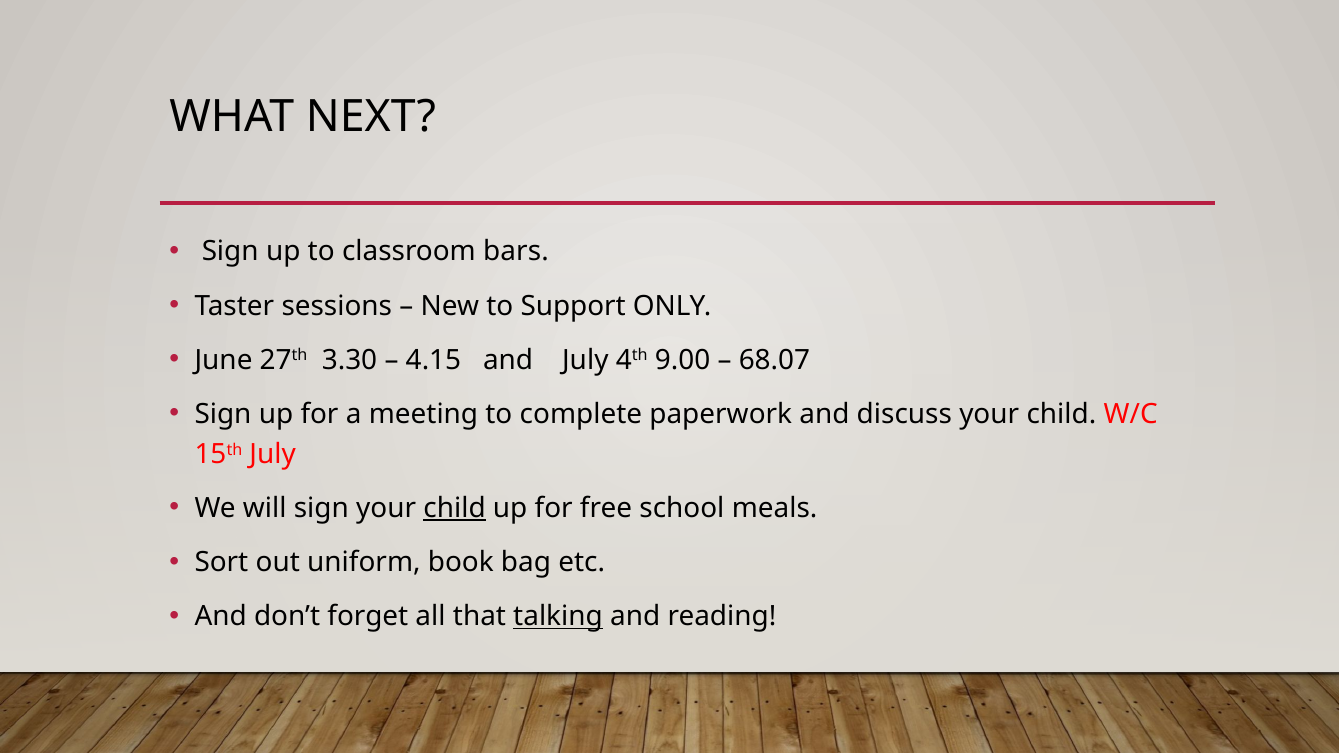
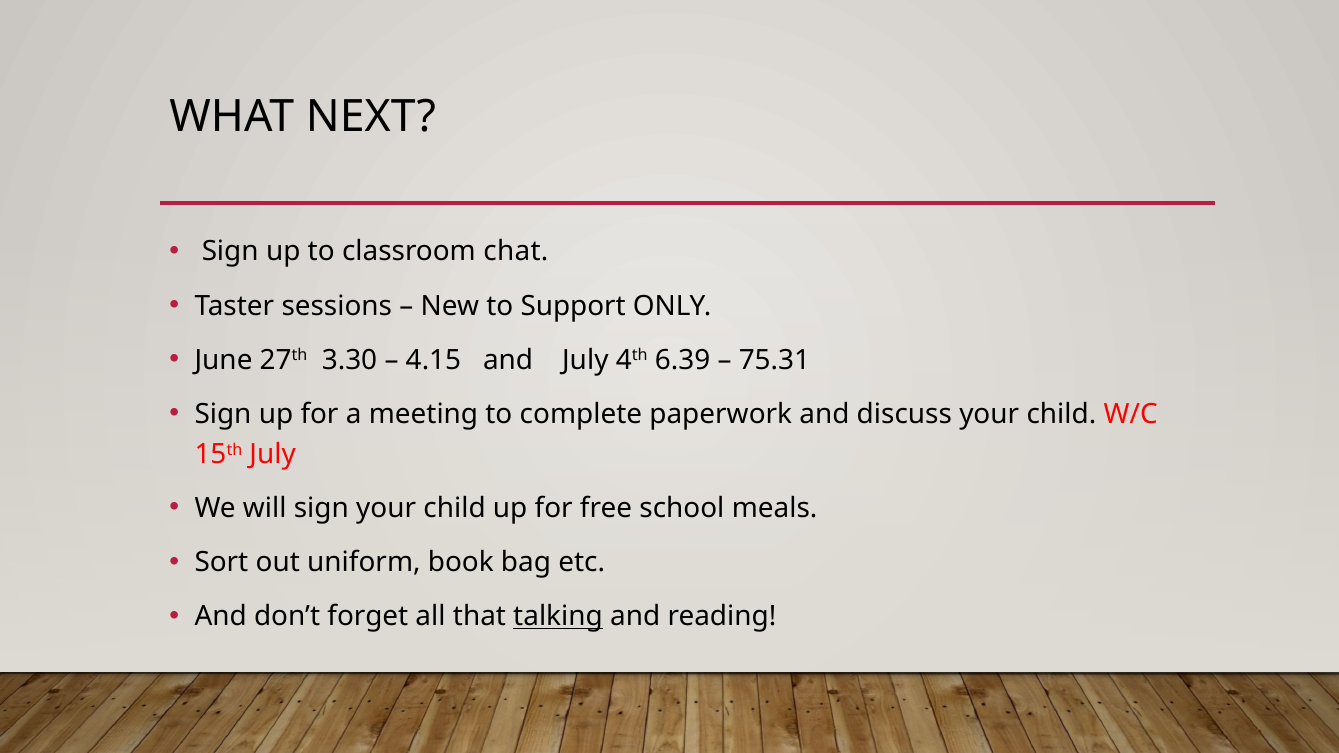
bars: bars -> chat (516, 252)
9.00: 9.00 -> 6.39 (683, 360)
68.07: 68.07 -> 75.31 (774, 360)
child underline: present -> none (455, 508)
